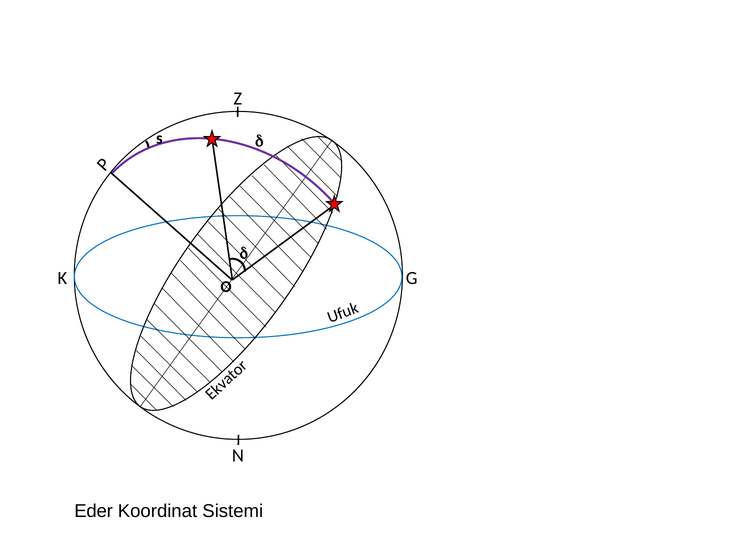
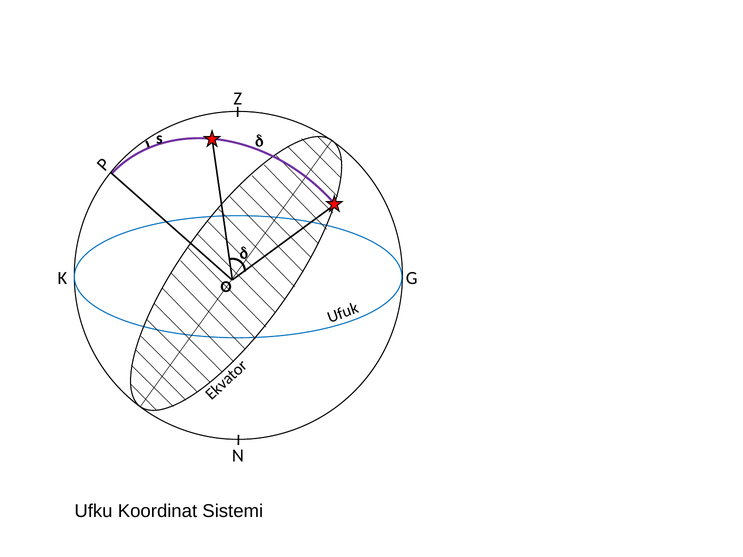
Eder: Eder -> Ufku (94, 511)
